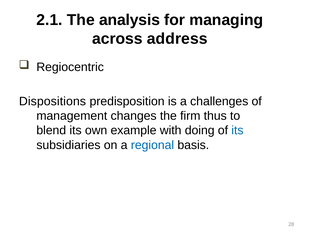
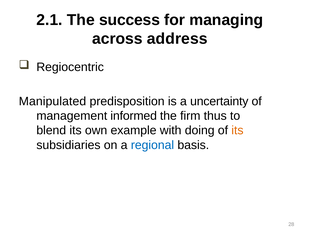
analysis: analysis -> success (130, 20)
Dispositions: Dispositions -> Manipulated (52, 101)
challenges: challenges -> uncertainty (219, 101)
changes: changes -> informed (134, 116)
its colour: blue -> orange (237, 130)
